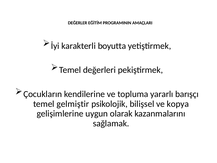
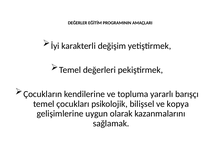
boyutta: boyutta -> değişim (112, 46)
gelmiştir: gelmiştir -> çocukları (73, 104)
